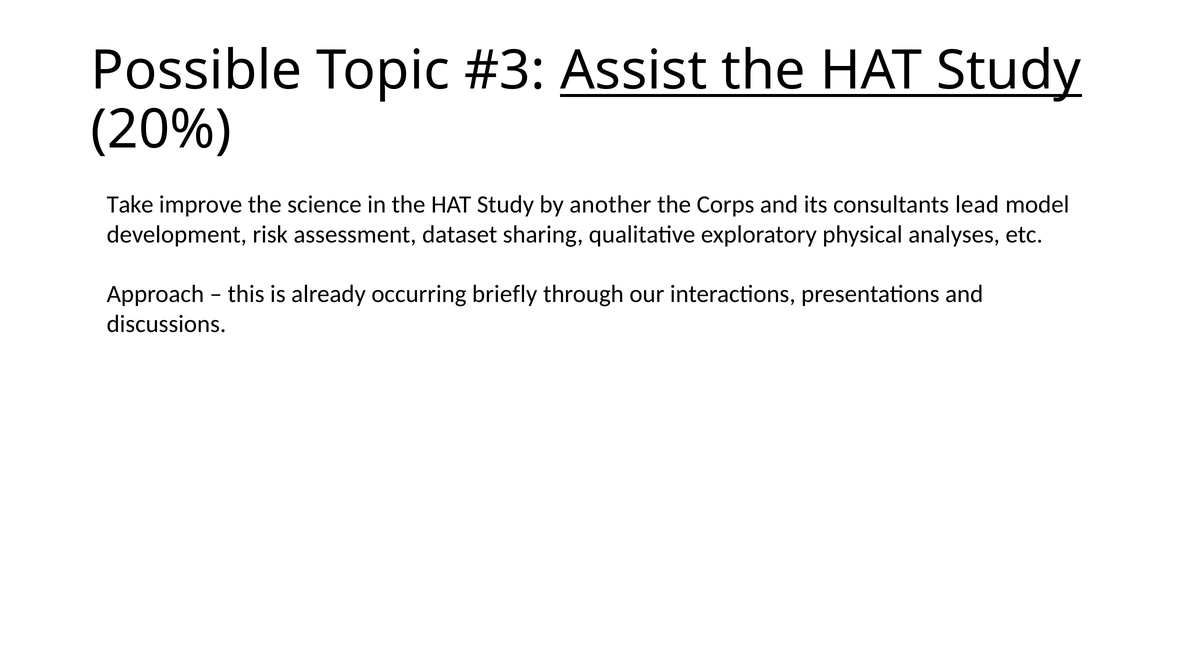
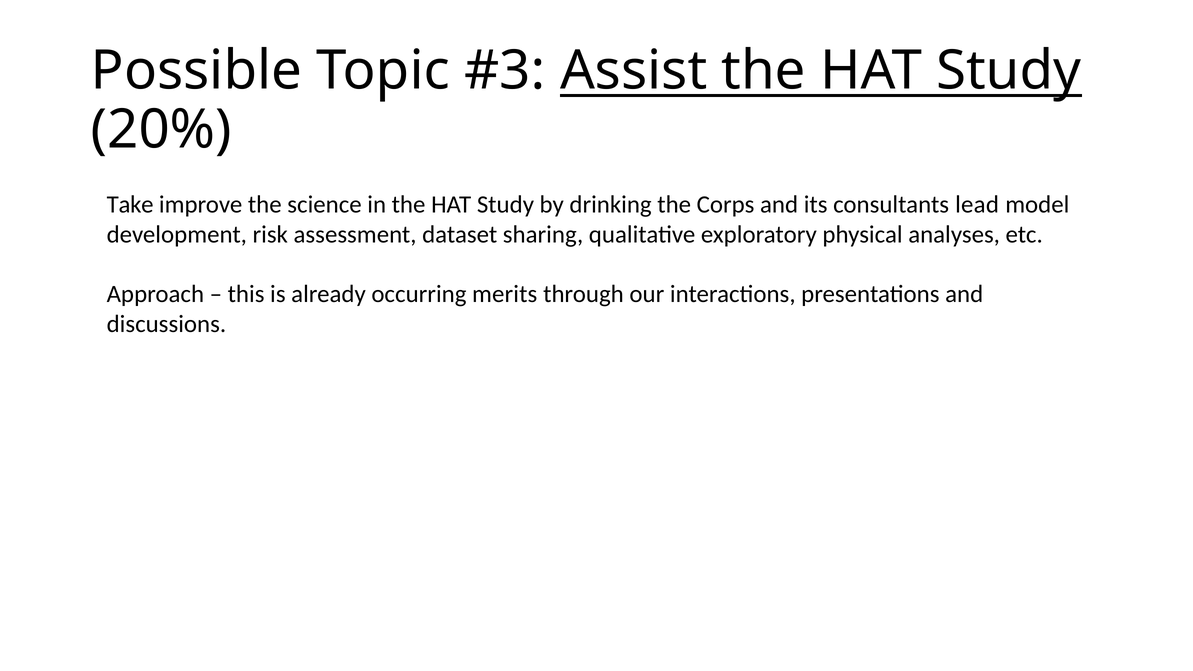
another: another -> drinking (611, 205)
briefly: briefly -> merits (505, 294)
